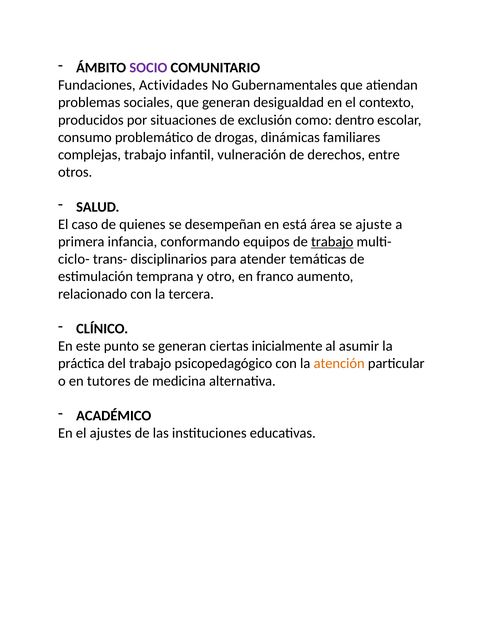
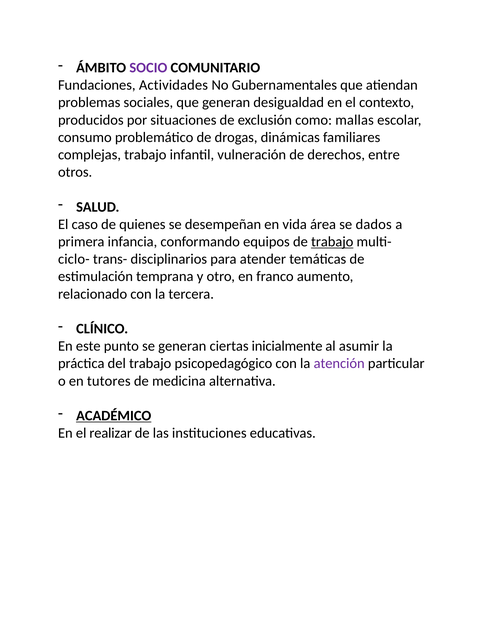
dentro: dentro -> mallas (355, 120)
está: está -> vida (295, 224)
ajuste: ajuste -> dados (374, 224)
atención colour: orange -> purple (339, 364)
ACADÉMICO underline: none -> present (114, 416)
ajustes: ajustes -> realizar (111, 433)
